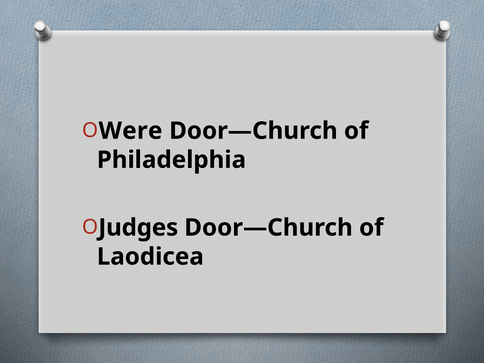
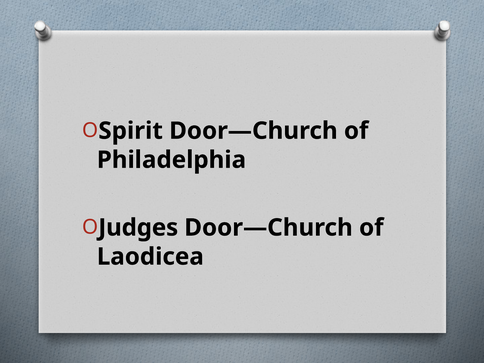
Were: Were -> Spirit (131, 131)
